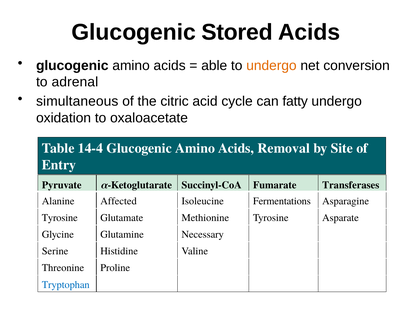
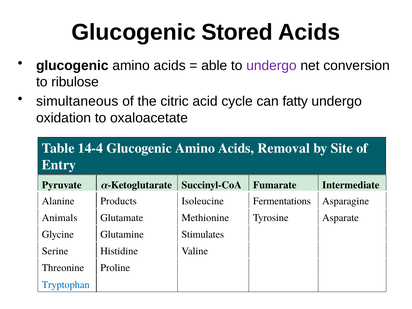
undergo colour: orange -> purple (271, 66)
adrenal: adrenal -> ribulose (75, 82)
Transferases: Transferases -> Intermediate (351, 185)
Affected: Affected -> Products (119, 201)
Tyrosine: Tyrosine -> Animals (60, 218)
Necessary: Necessary -> Stimulates (203, 235)
